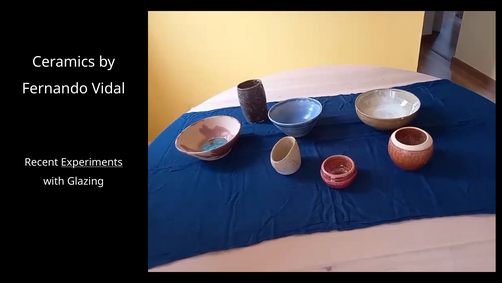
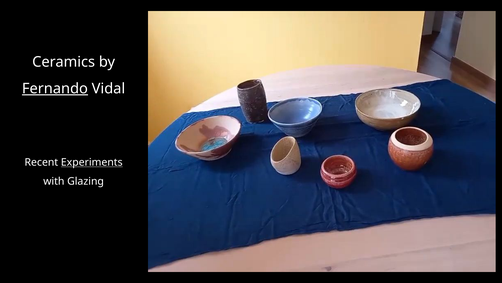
Fernando underline: none -> present (55, 88)
